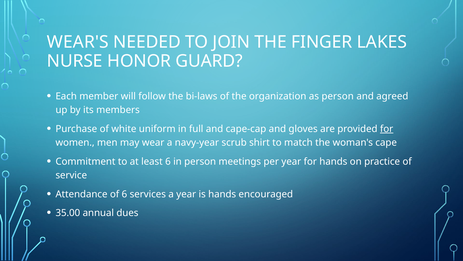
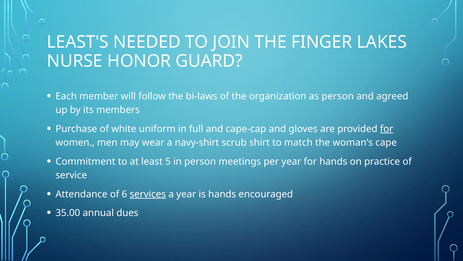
WEAR'S: WEAR'S -> LEAST'S (78, 42)
navy-year: navy-year -> navy-shirt (197, 142)
least 6: 6 -> 5 (168, 161)
services underline: none -> present (148, 194)
